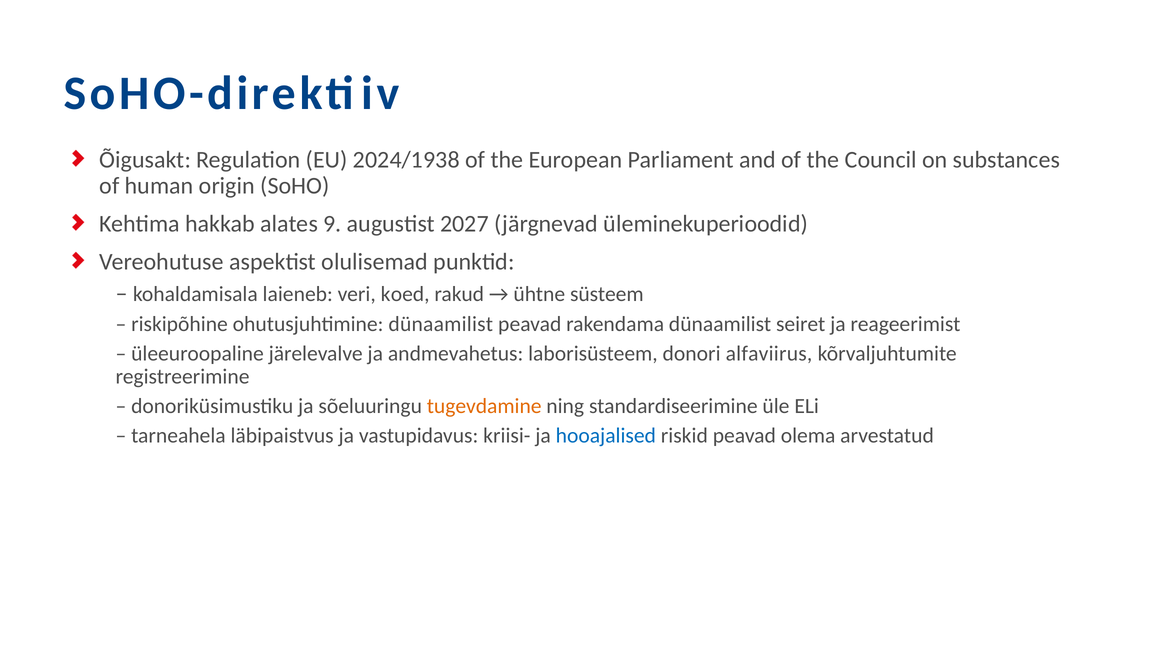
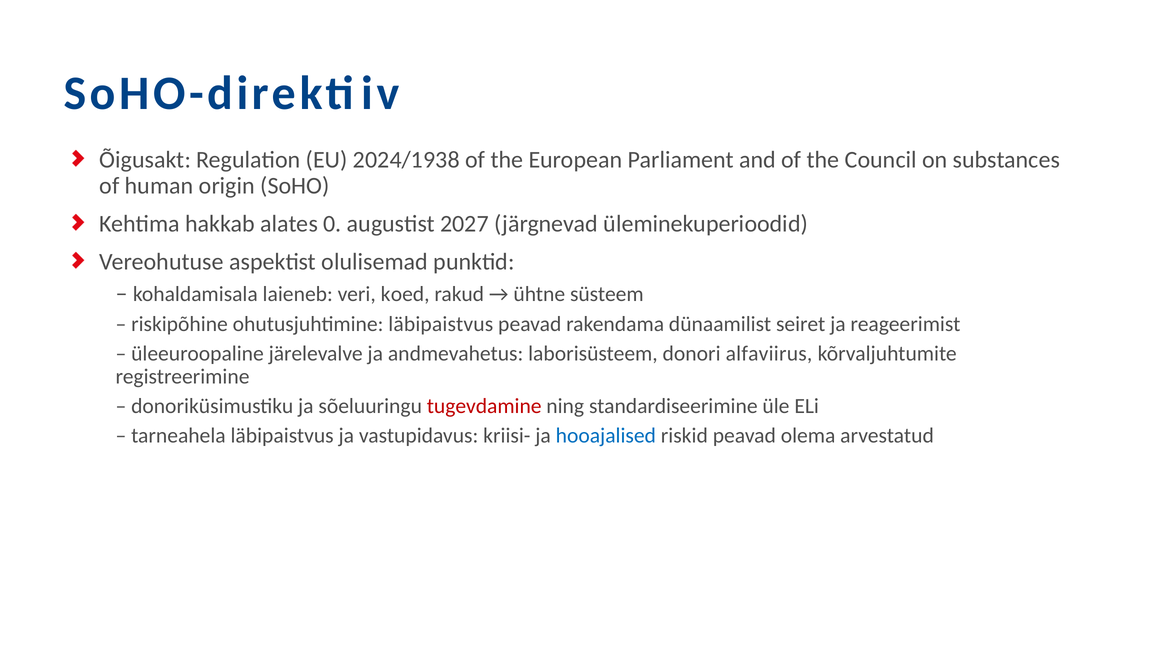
9: 9 -> 0 (332, 224)
ohutusjuhtimine dünaamilist: dünaamilist -> läbipaistvus (441, 324)
tugevdamine colour: orange -> red (484, 406)
